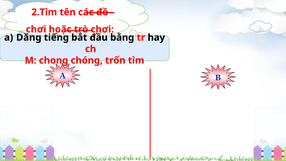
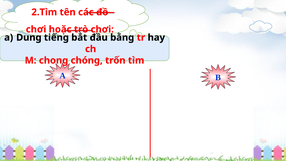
Dăng: Dăng -> Dung (29, 37)
